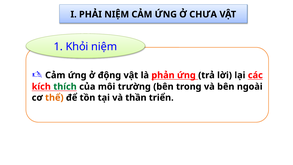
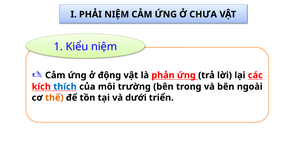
Khỏi: Khỏi -> Kiểu (77, 47)
thích colour: green -> blue (65, 87)
thần: thần -> dưới (136, 98)
